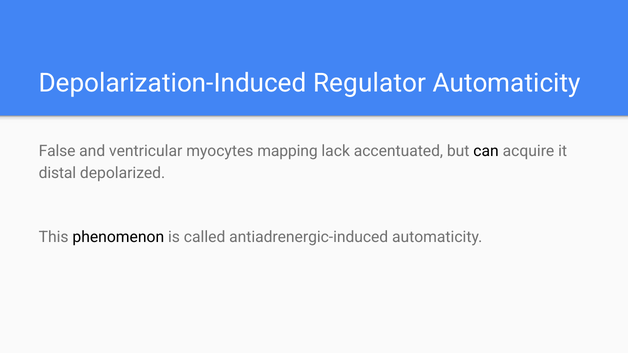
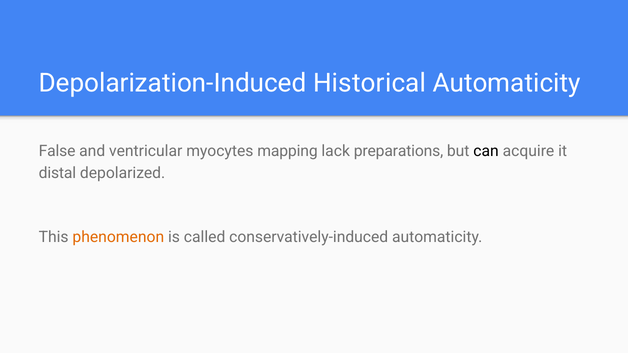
Regulator: Regulator -> Historical (370, 83)
accentuated: accentuated -> preparations (398, 151)
phenomenon colour: black -> orange (118, 237)
antiadrenergic-induced: antiadrenergic-induced -> conservatively-induced (309, 237)
